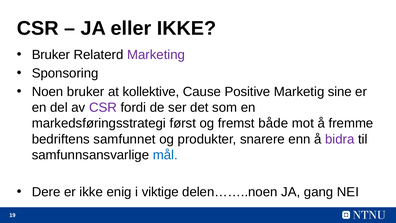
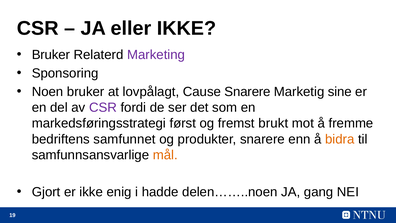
kollektive: kollektive -> lovpålagt (151, 92)
Cause Positive: Positive -> Snarere (247, 92)
både: både -> brukt (273, 123)
bidra colour: purple -> orange (340, 139)
mål colour: blue -> orange (165, 155)
Dere: Dere -> Gjort (46, 192)
viktige: viktige -> hadde (160, 192)
